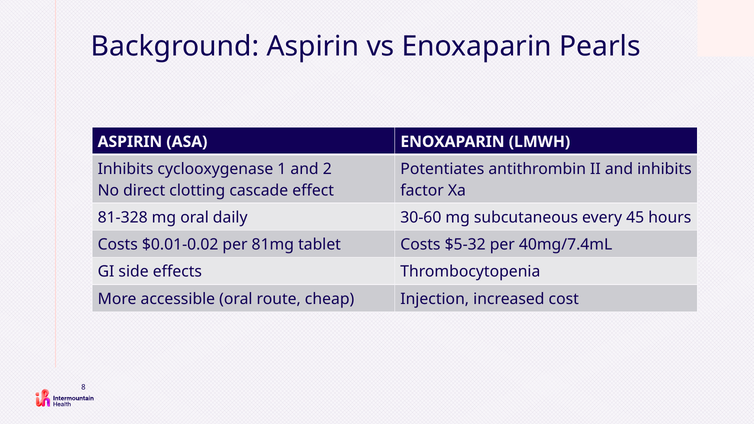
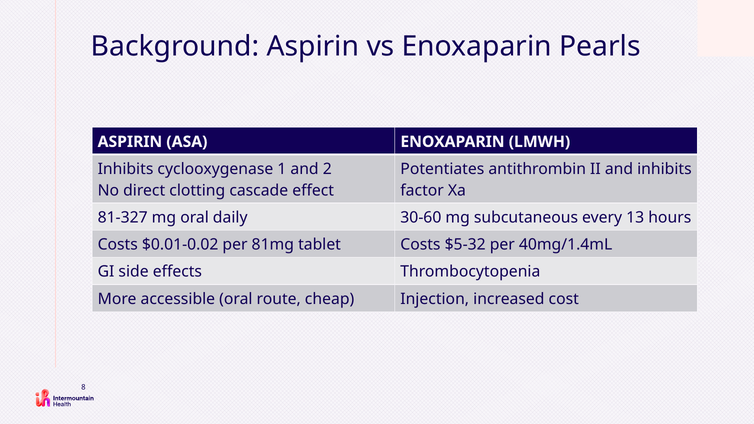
81-328: 81-328 -> 81-327 (123, 218)
45: 45 -> 13 (635, 218)
40mg/7.4mL: 40mg/7.4mL -> 40mg/1.4mL (566, 245)
